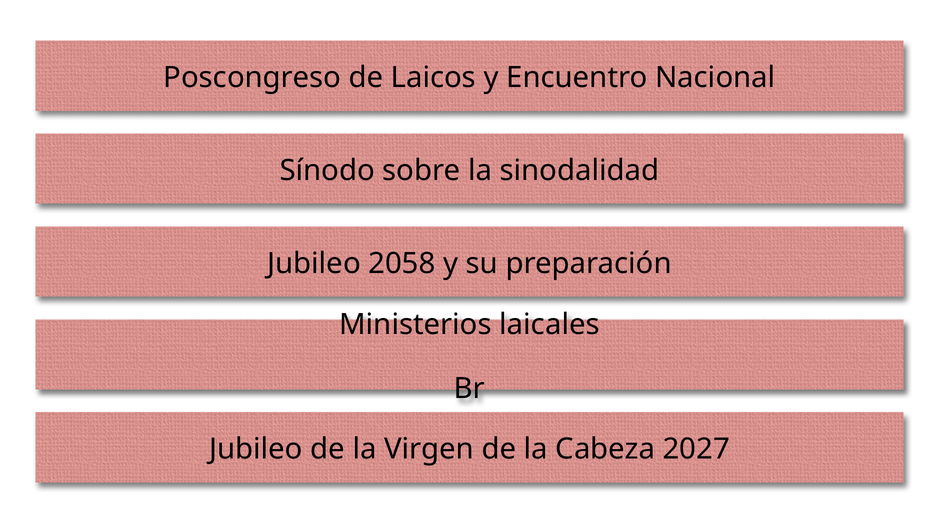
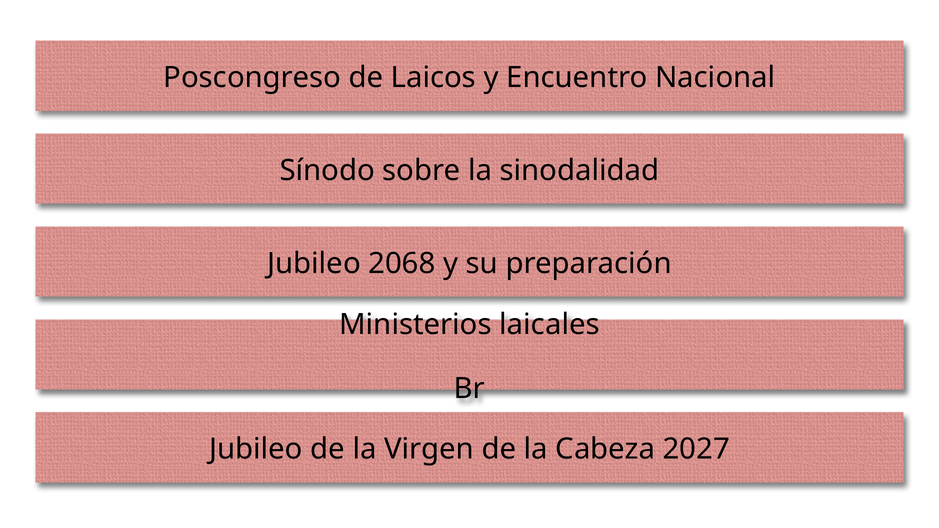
2058: 2058 -> 2068 (402, 264)
